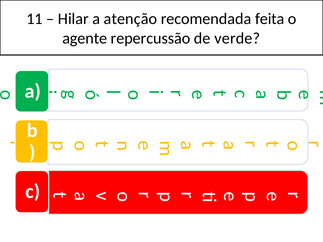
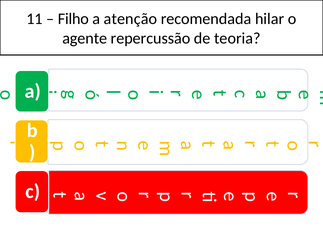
Hilar: Hilar -> Filho (73, 19)
feita: feita -> hilar (270, 19)
verde: verde -> teoria (237, 38)
